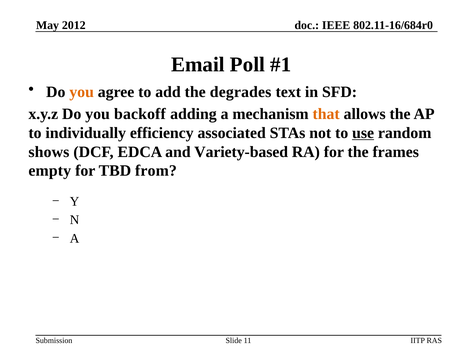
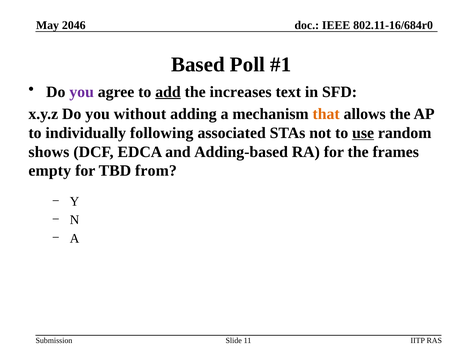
2012: 2012 -> 2046 (74, 25)
Email: Email -> Based (198, 65)
you colour: orange -> purple (82, 92)
add underline: none -> present (168, 92)
degrades: degrades -> increases (241, 92)
backoff: backoff -> without (140, 114)
efficiency: efficiency -> following (162, 133)
Variety-based: Variety-based -> Adding-based (241, 152)
